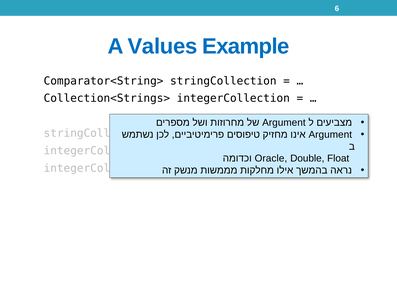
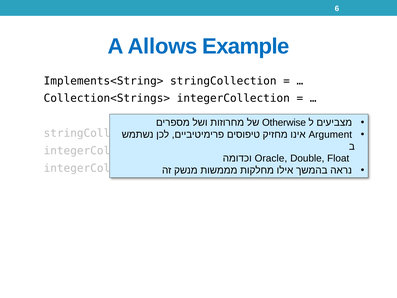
Values: Values -> Allows (162, 46)
Comparator<String>: Comparator<String> -> Implements<String> (104, 81)
Argument: Argument -> Otherwise (284, 123)
